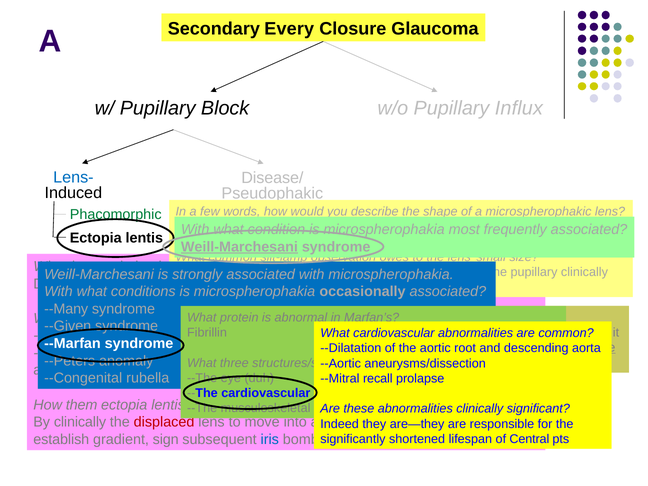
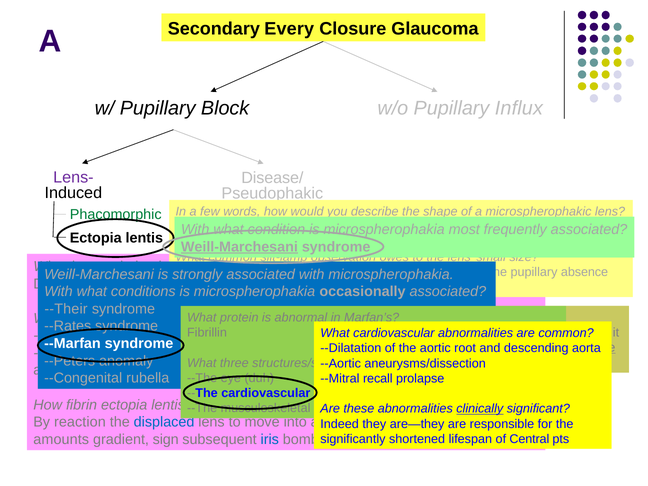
Lens- colour: blue -> purple (73, 177)
pupillary clinically: clinically -> absence (585, 272)
--Many: --Many -> --Their (66, 309)
--Given: --Given -> --Rates (68, 326)
them: them -> fibrin (82, 405)
clinically underline: none -> present (480, 409)
By clinically: clinically -> reaction (80, 422)
displaced colour: red -> blue (164, 422)
establish: establish -> amounts (61, 439)
